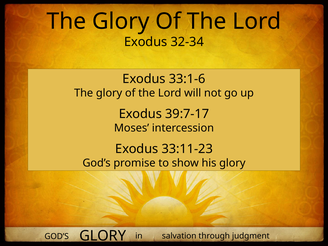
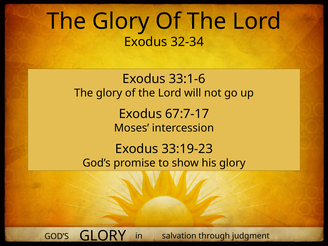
39:7-17: 39:7-17 -> 67:7-17 (187, 114)
33:11-23: 33:11-23 -> 33:19-23 (187, 149)
